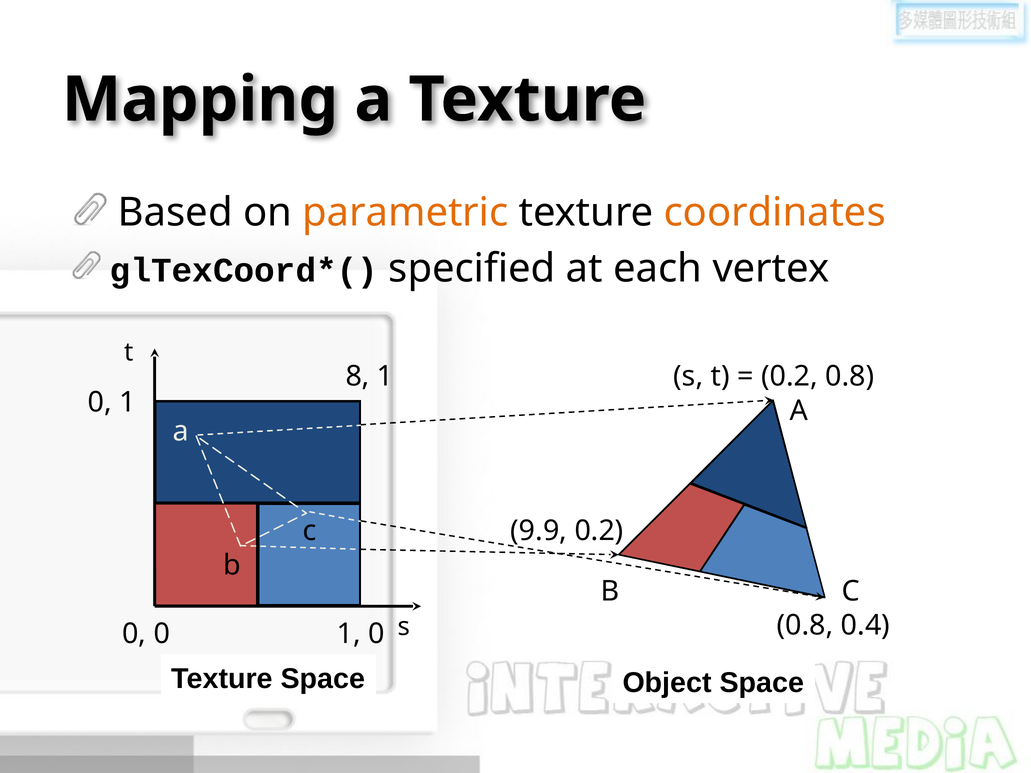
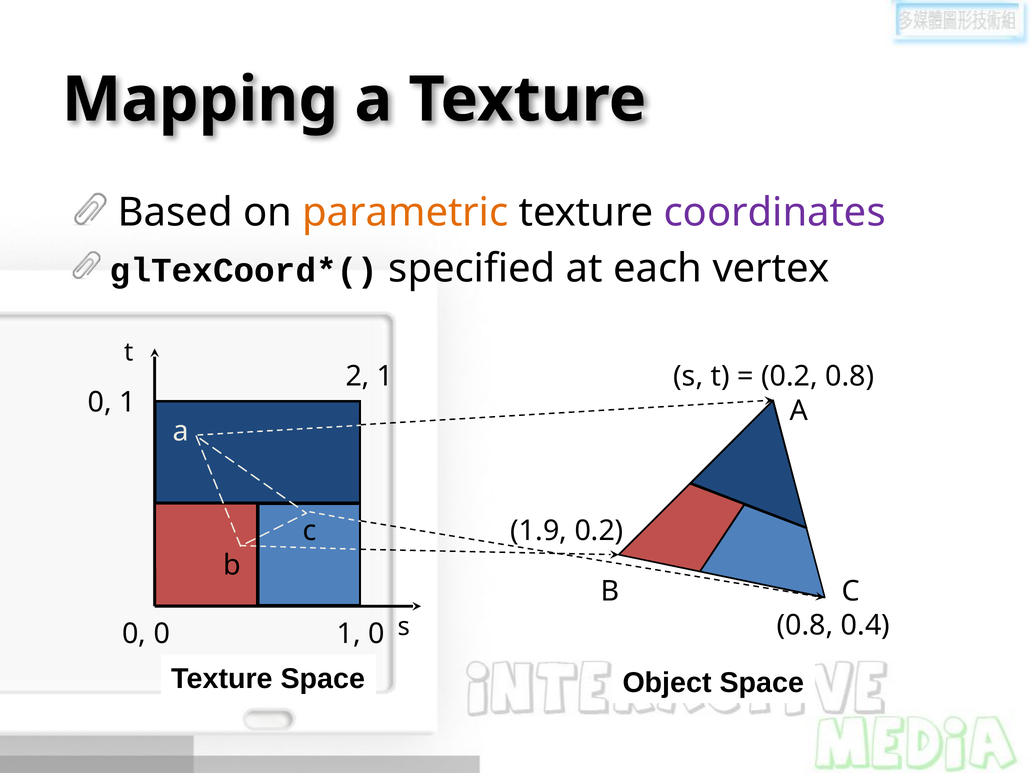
coordinates colour: orange -> purple (775, 212)
8: 8 -> 2 (358, 376)
9.9: 9.9 -> 1.9 (539, 531)
